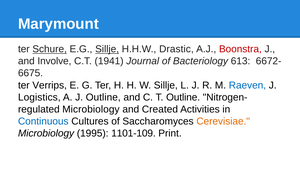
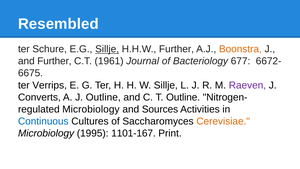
Marymount: Marymount -> Resembled (58, 24)
Schure underline: present -> none (50, 49)
H.H.W Drastic: Drastic -> Further (176, 49)
Boonstra colour: red -> orange (240, 49)
and Involve: Involve -> Further (54, 61)
1941: 1941 -> 1961 (109, 61)
613: 613 -> 677 (241, 61)
Raeven colour: blue -> purple (247, 85)
Logistics: Logistics -> Converts (39, 97)
Created: Created -> Sources (160, 109)
1101-109: 1101-109 -> 1101-167 (133, 133)
